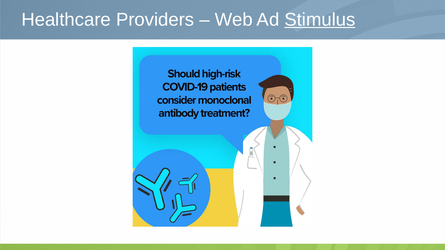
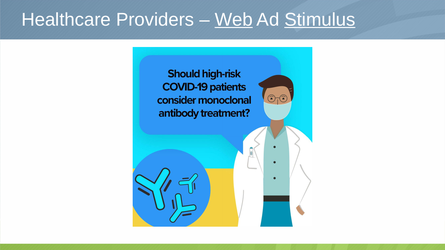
Web underline: none -> present (234, 20)
